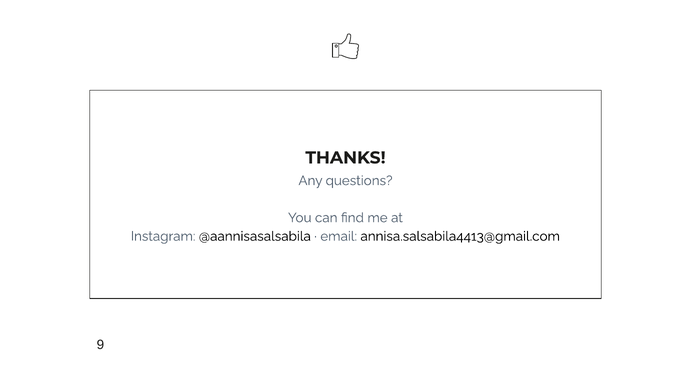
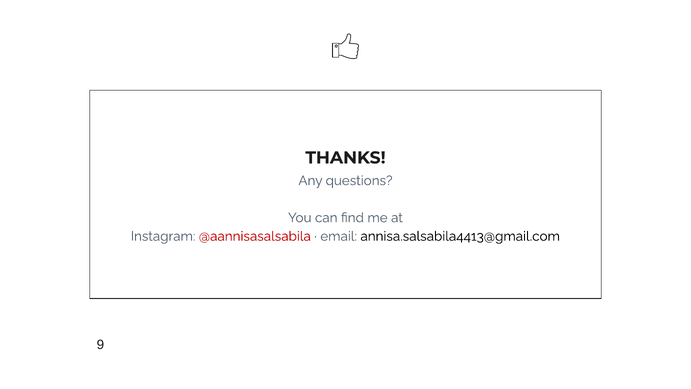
@aannisasalsabila colour: black -> red (255, 236)
